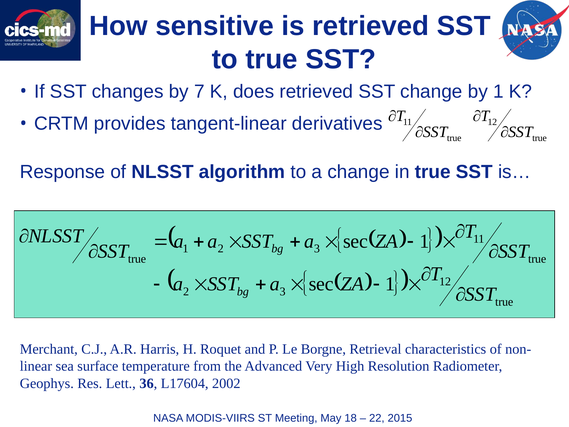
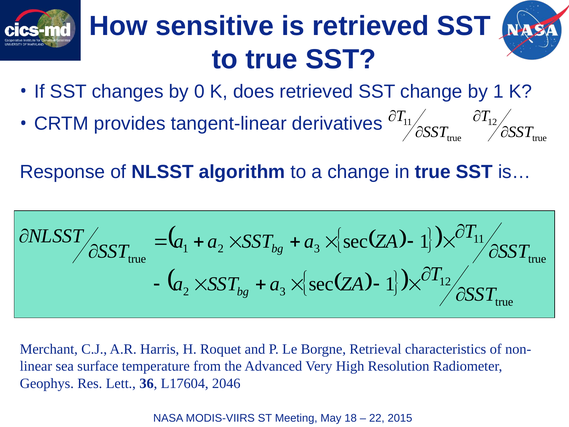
7: 7 -> 0 (199, 91)
2002: 2002 -> 2046 (226, 383)
